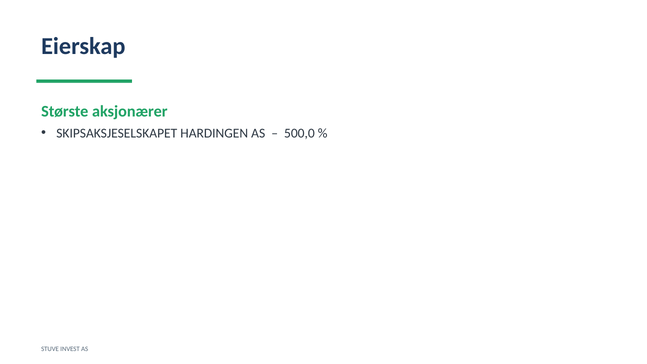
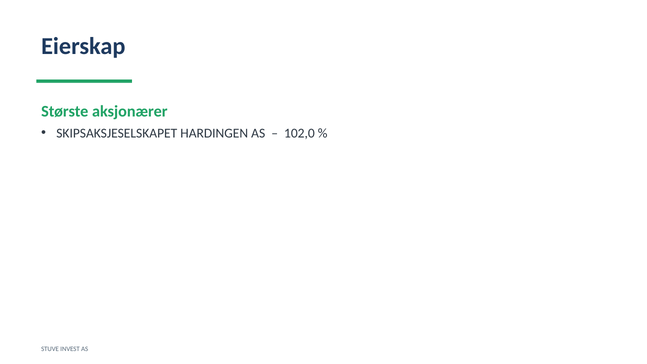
500,0: 500,0 -> 102,0 (299, 133)
